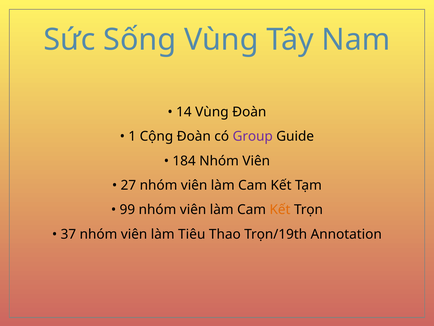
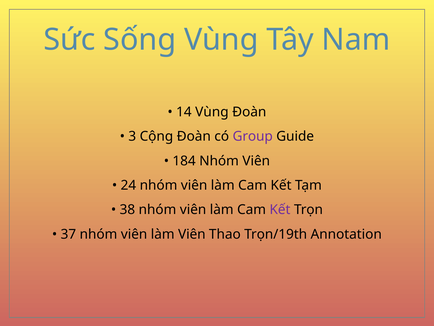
1: 1 -> 3 (132, 136)
27: 27 -> 24 (128, 185)
99: 99 -> 38 (127, 209)
Kết colour: orange -> purple (280, 209)
làm Tiêu: Tiêu -> Viên (192, 234)
